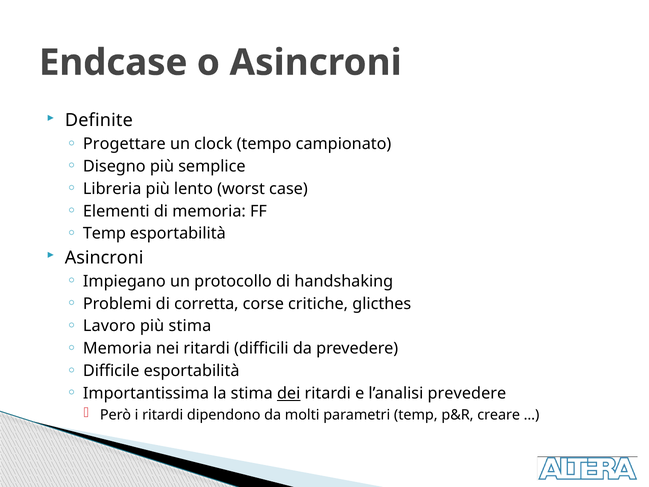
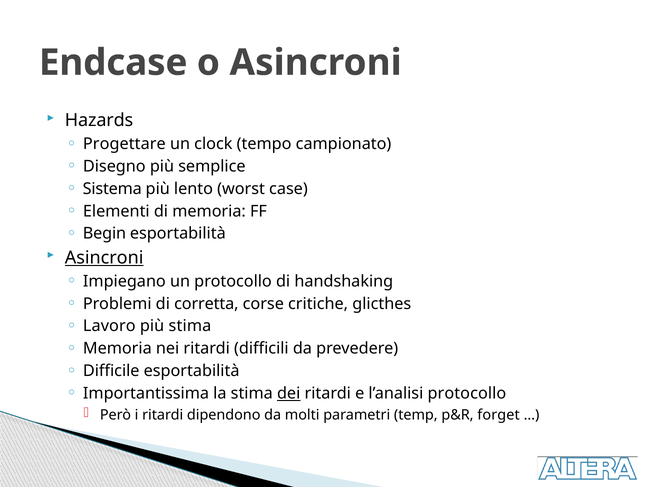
Definite: Definite -> Hazards (99, 120)
Libreria: Libreria -> Sistema (112, 189)
Temp: Temp -> Begin (104, 233)
Asincroni underline: none -> present (104, 258)
l’analisi prevedere: prevedere -> protocollo (467, 393)
creare: creare -> forget (499, 415)
